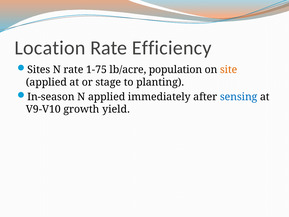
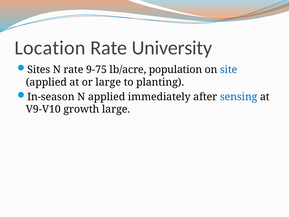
Efficiency: Efficiency -> University (172, 48)
1-75: 1-75 -> 9-75 (96, 70)
site colour: orange -> blue (229, 70)
or stage: stage -> large (108, 82)
growth yield: yield -> large (116, 109)
